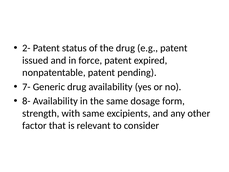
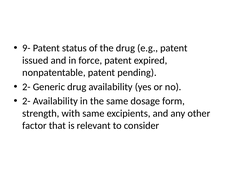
2-: 2- -> 9- (26, 48)
7-: 7- -> 2- (26, 87)
8-: 8- -> 2- (26, 101)
